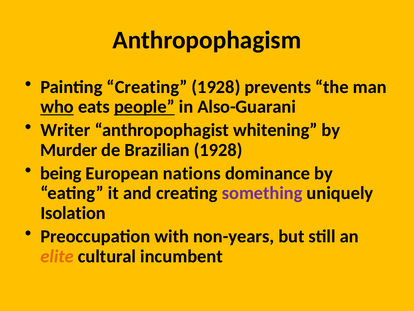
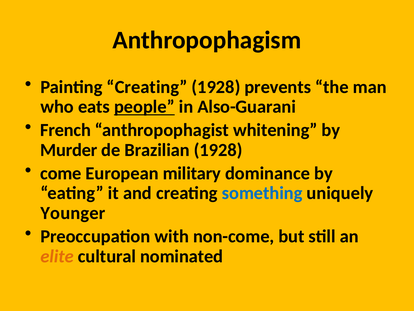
who underline: present -> none (57, 107)
Writer: Writer -> French (66, 130)
being: being -> come (61, 173)
nations: nations -> military (192, 173)
something colour: purple -> blue (262, 193)
Isolation: Isolation -> Younger (73, 213)
non-years: non-years -> non-come (234, 236)
incumbent: incumbent -> nominated (182, 256)
